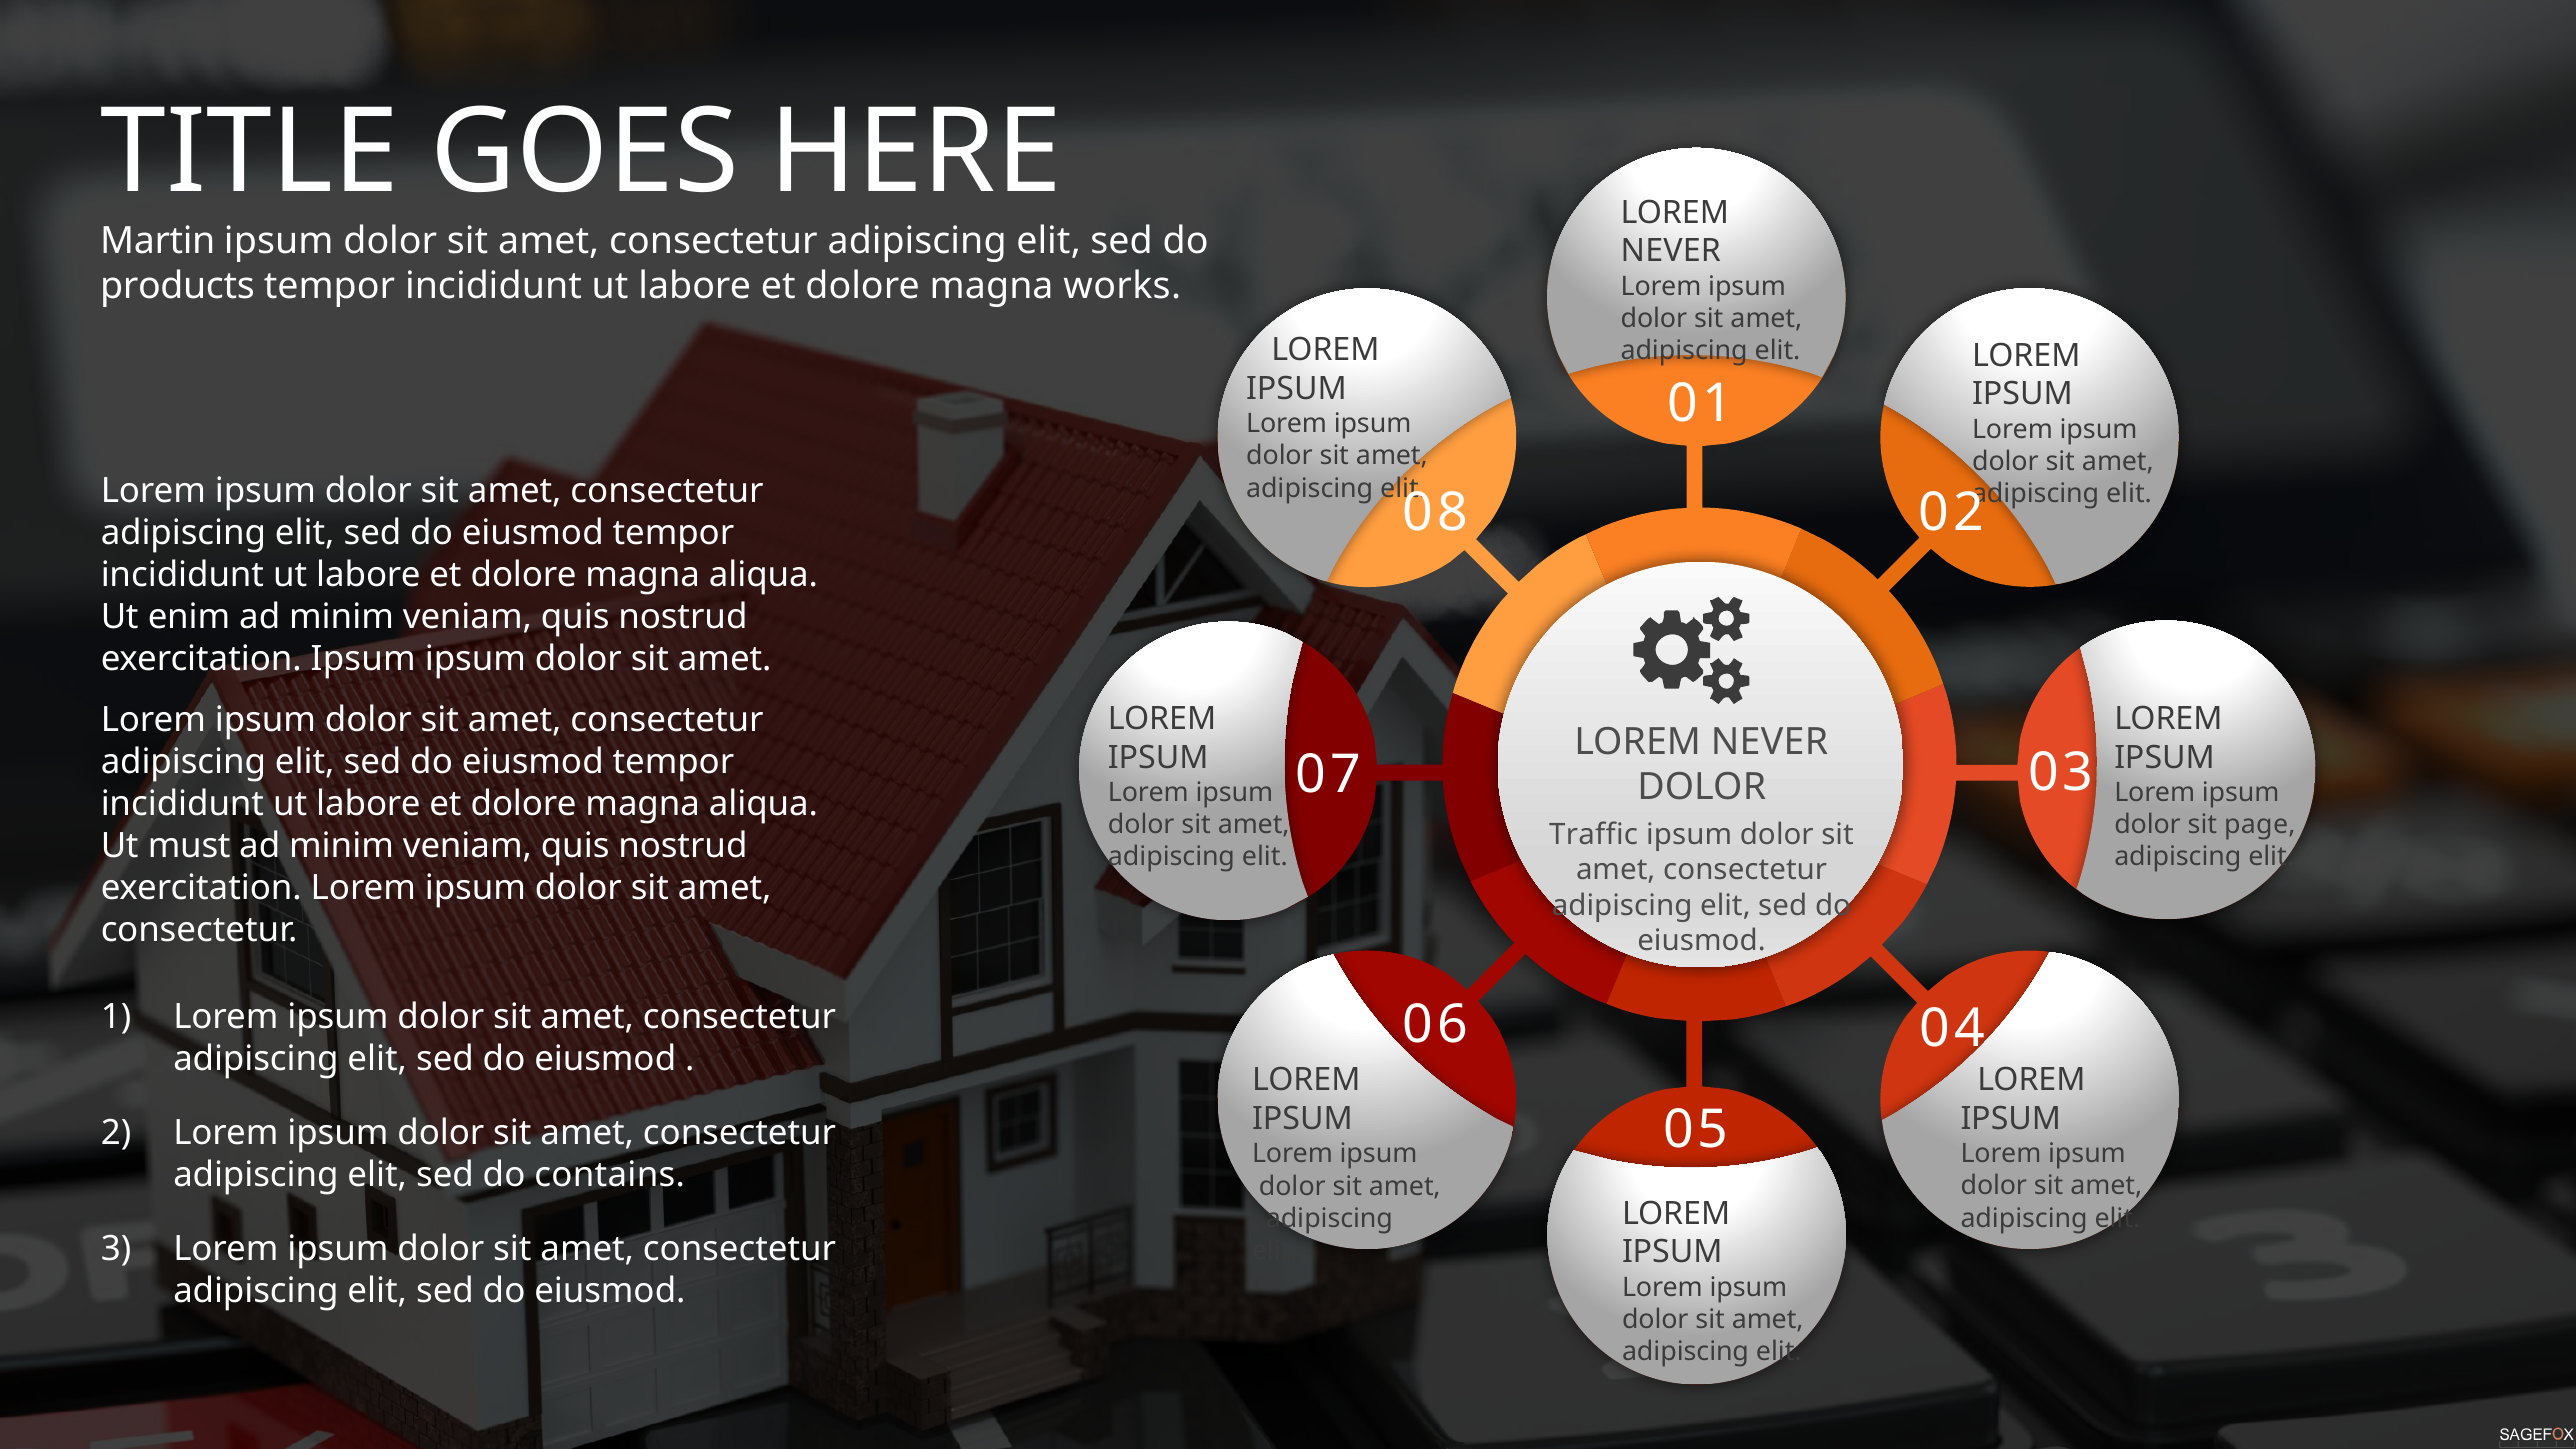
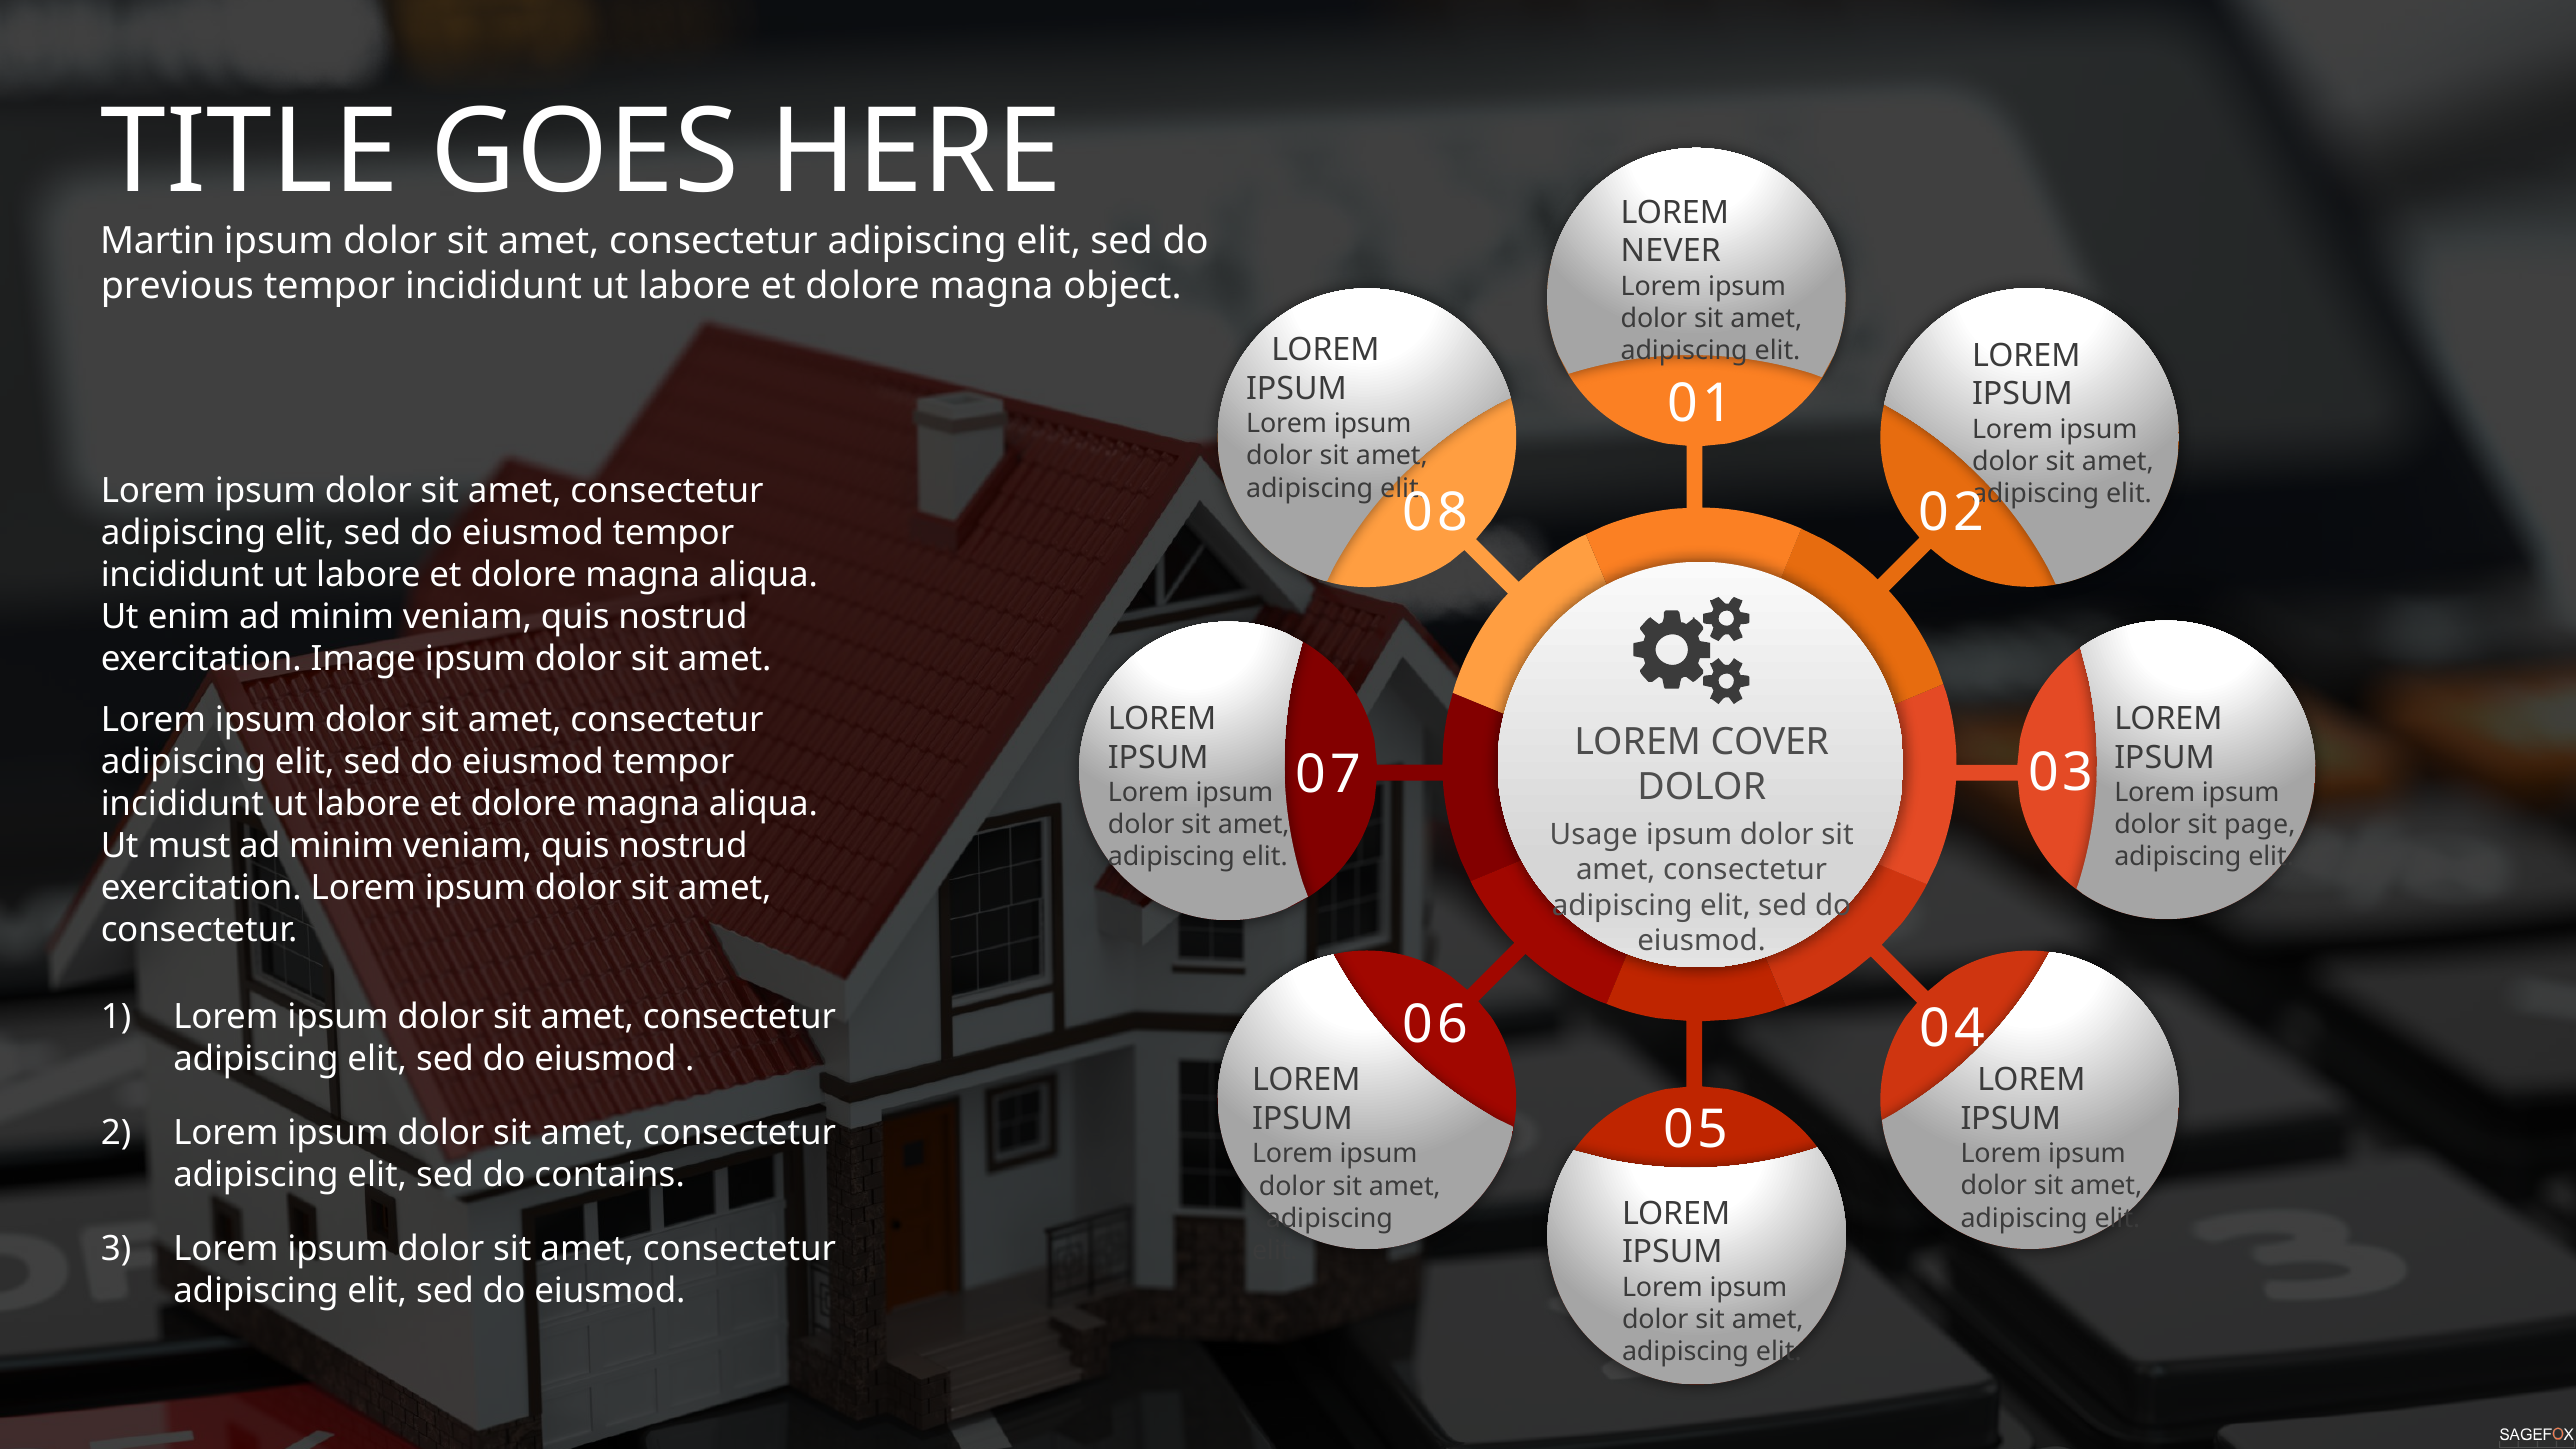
products: products -> previous (177, 286)
works: works -> object (1122, 286)
exercitation Ipsum: Ipsum -> Image (363, 659)
NEVER: NEVER -> COVER (1770, 742)
Traffic: Traffic -> Usage (1594, 835)
